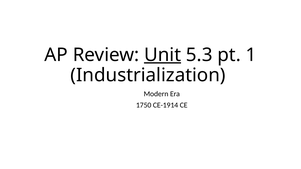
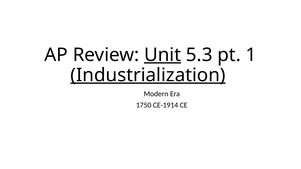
Industrialization underline: none -> present (148, 75)
